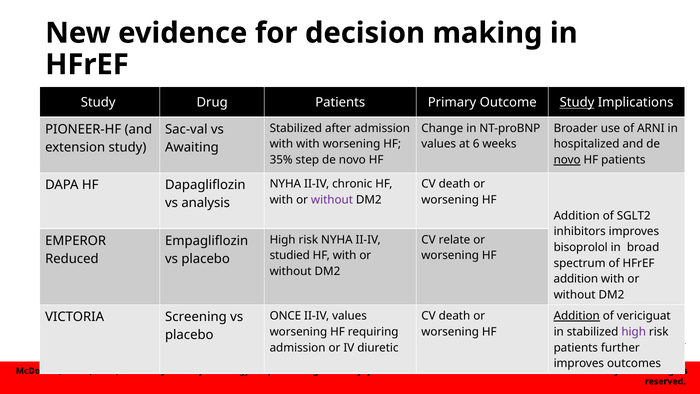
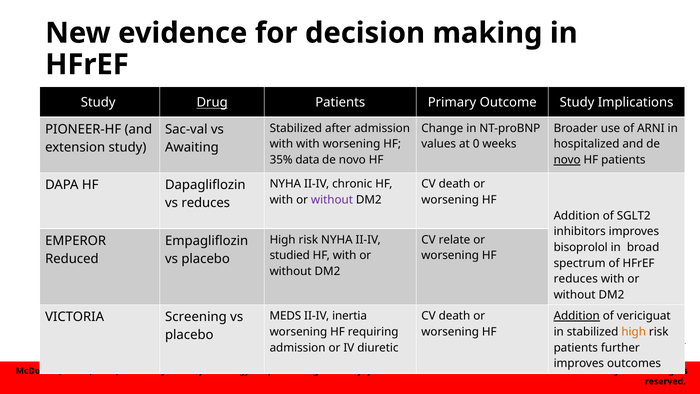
Drug underline: none -> present (212, 103)
Study underline: present -> none (577, 103)
6: 6 -> 0 (476, 144)
step: step -> data (307, 160)
vs analysis: analysis -> reduces (206, 203)
addition: addition -> reduces (576, 279)
ONCE: ONCE -> MEDS (285, 316)
II-IV values: values -> inertia (350, 316)
high colour: purple -> orange (634, 332)
